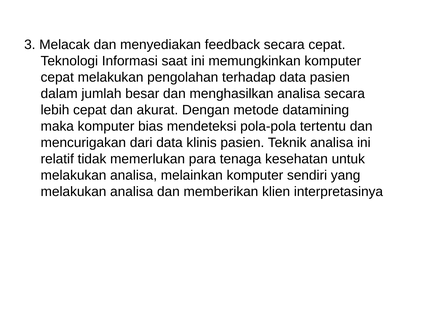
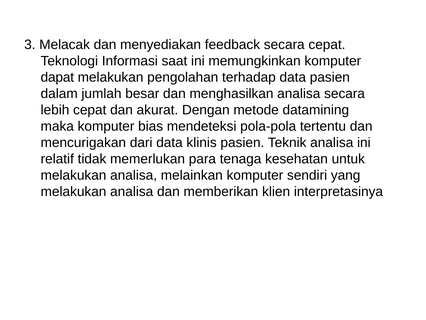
cepat: cepat -> dapat (57, 77)
